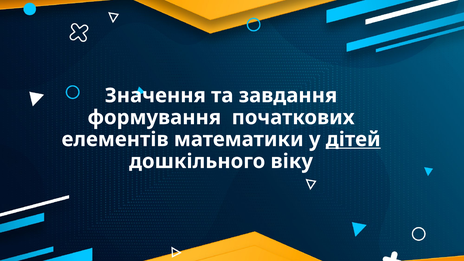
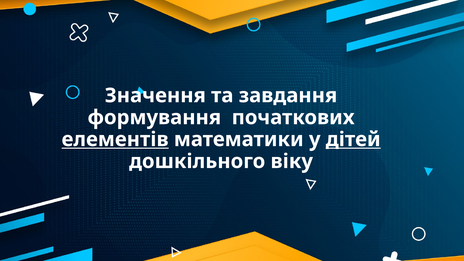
елементів underline: none -> present (115, 139)
